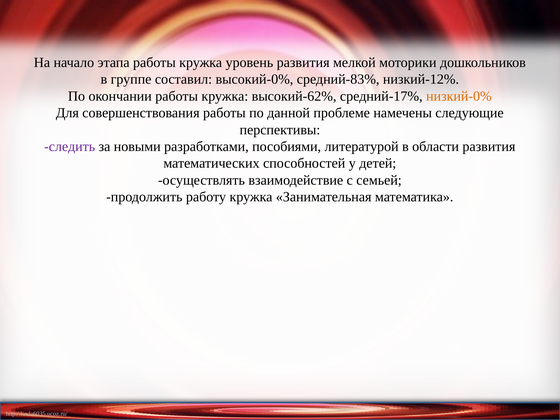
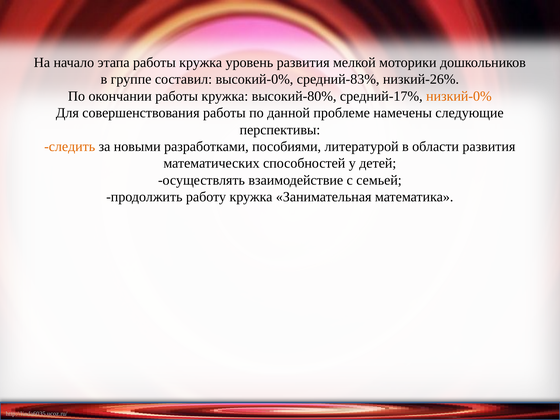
низкий-12%: низкий-12% -> низкий-26% (421, 79)
высокий-62%: высокий-62% -> высокий-80% (294, 96)
следить colour: purple -> orange (70, 147)
